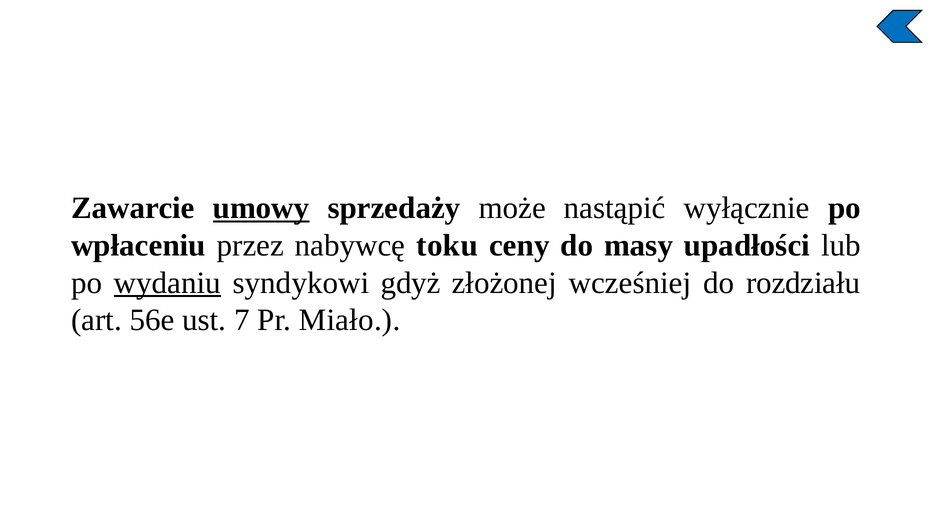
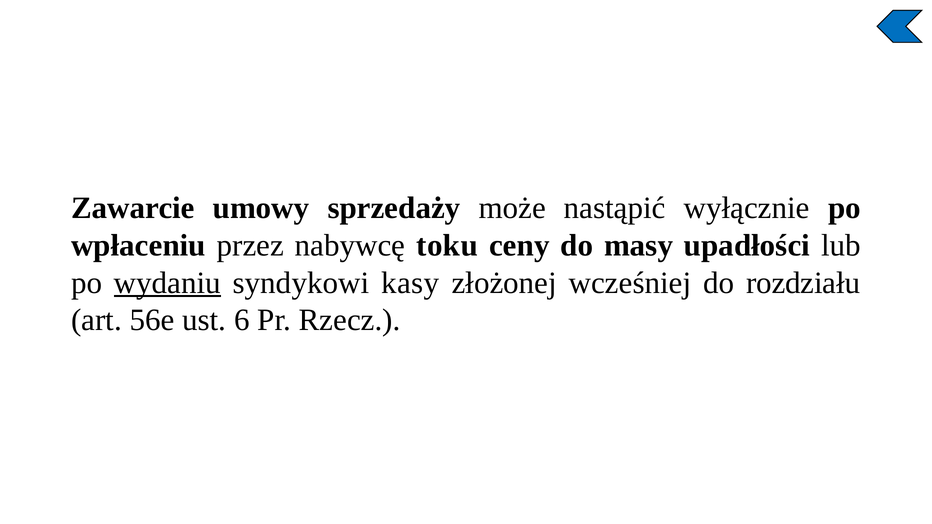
umowy underline: present -> none (261, 208)
gdyż: gdyż -> kasy (410, 283)
7: 7 -> 6 (242, 320)
Miało: Miało -> Rzecz (350, 320)
